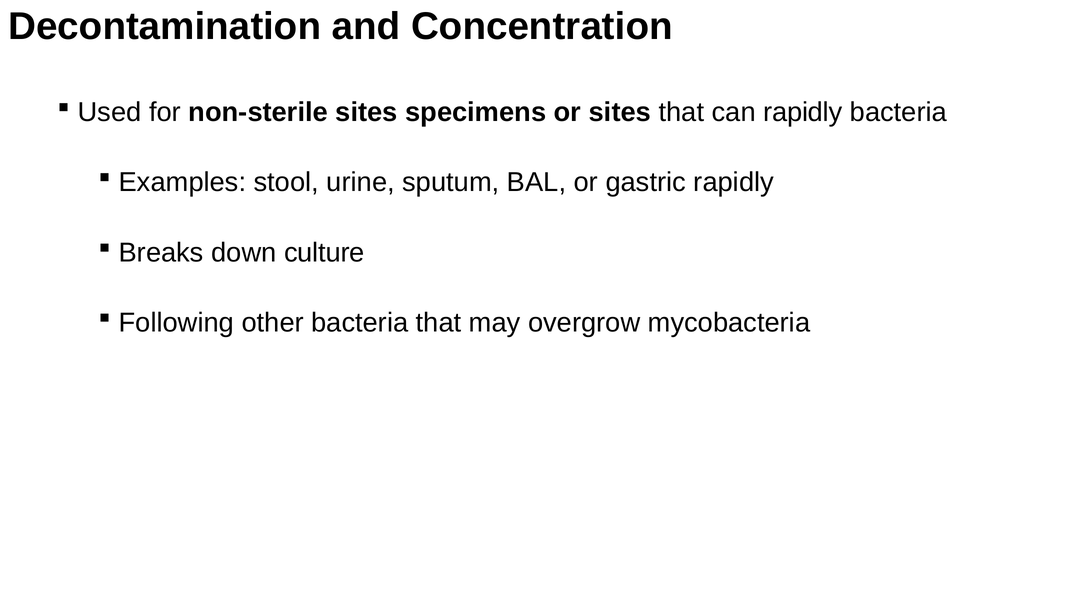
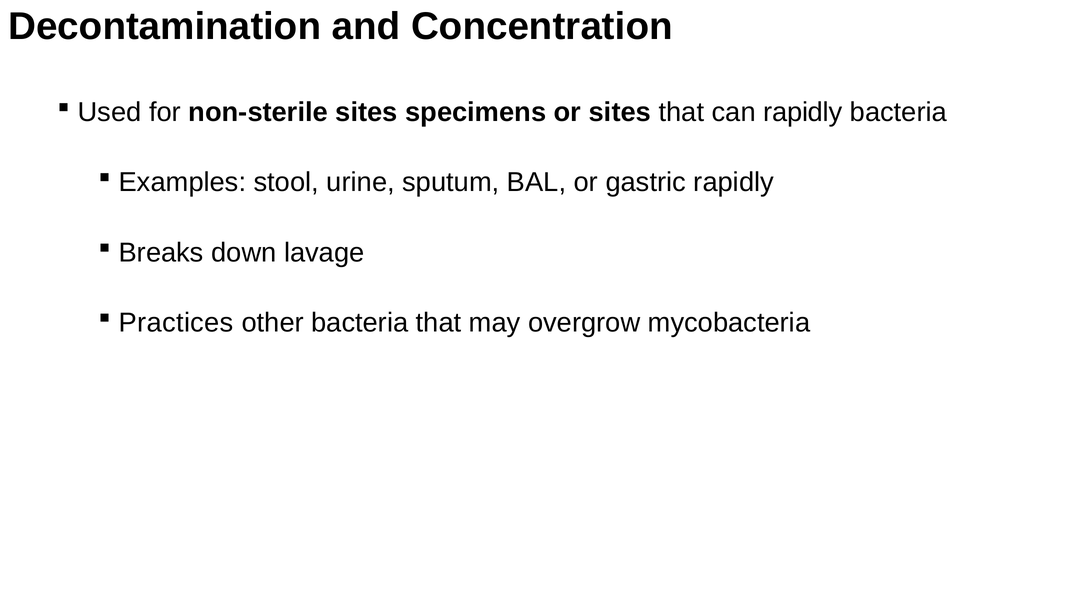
culture: culture -> lavage (324, 253)
Following: Following -> Practices (176, 323)
